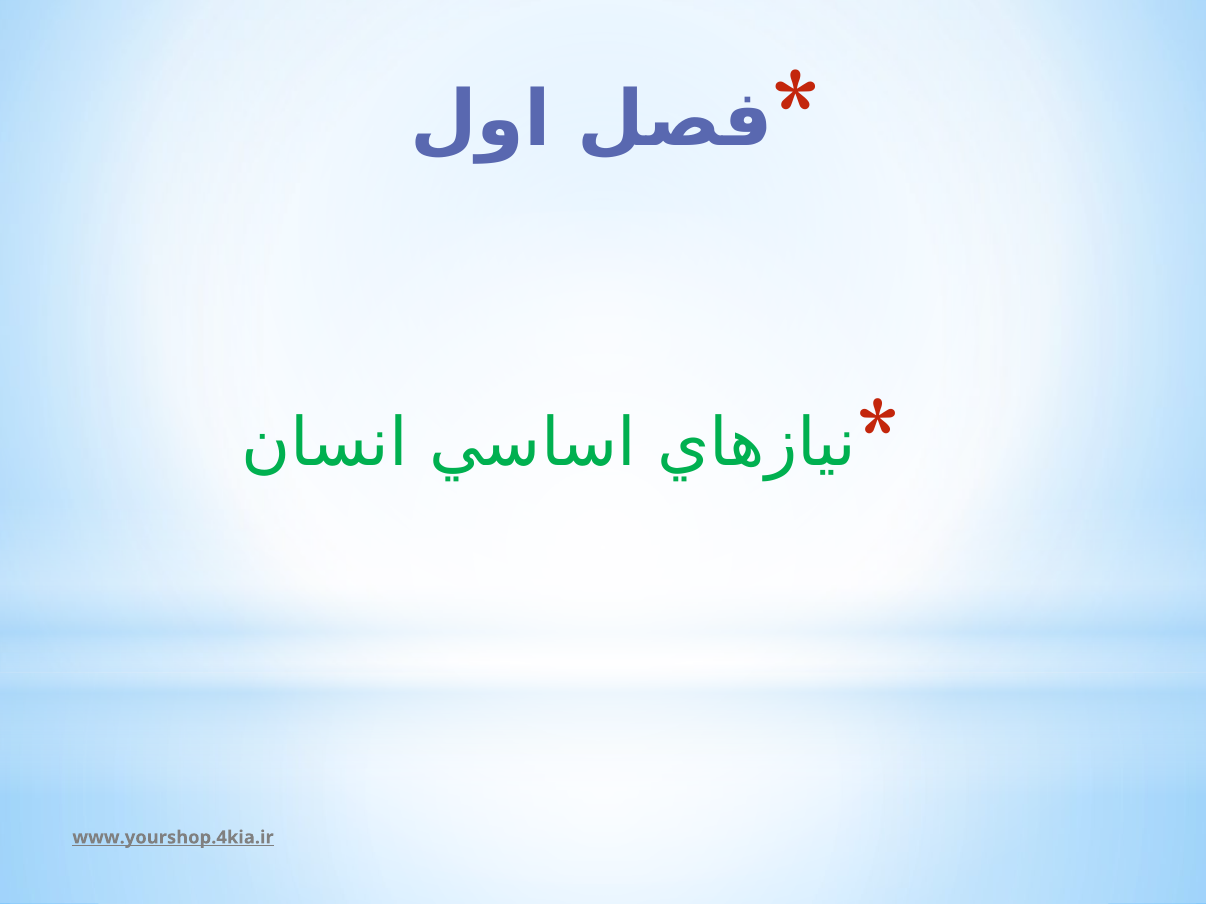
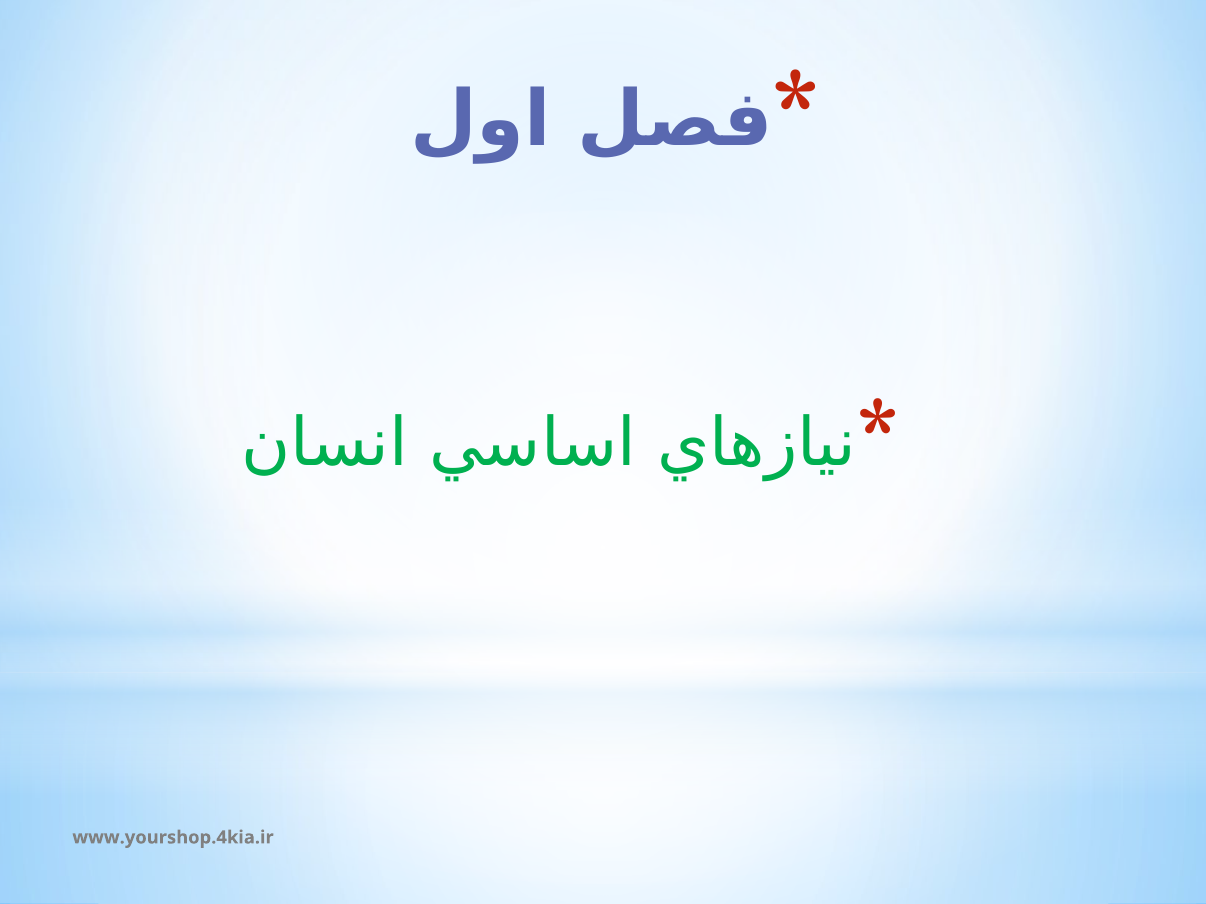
www.yourshop.4kia.ir underline: present -> none (173, 838)
